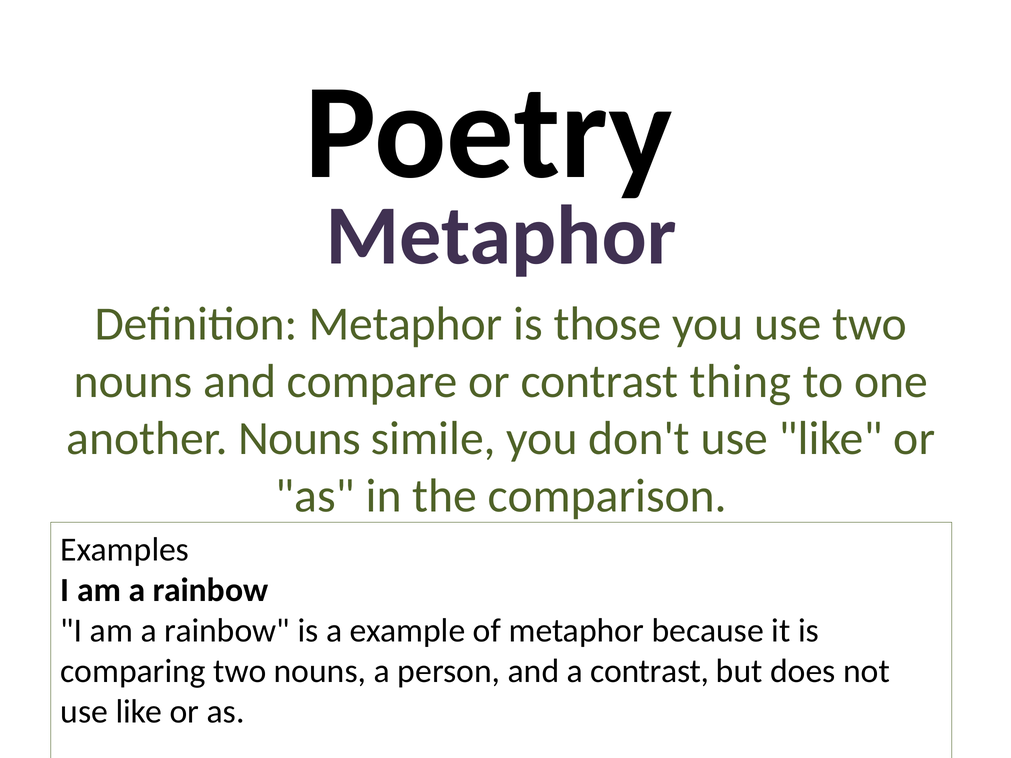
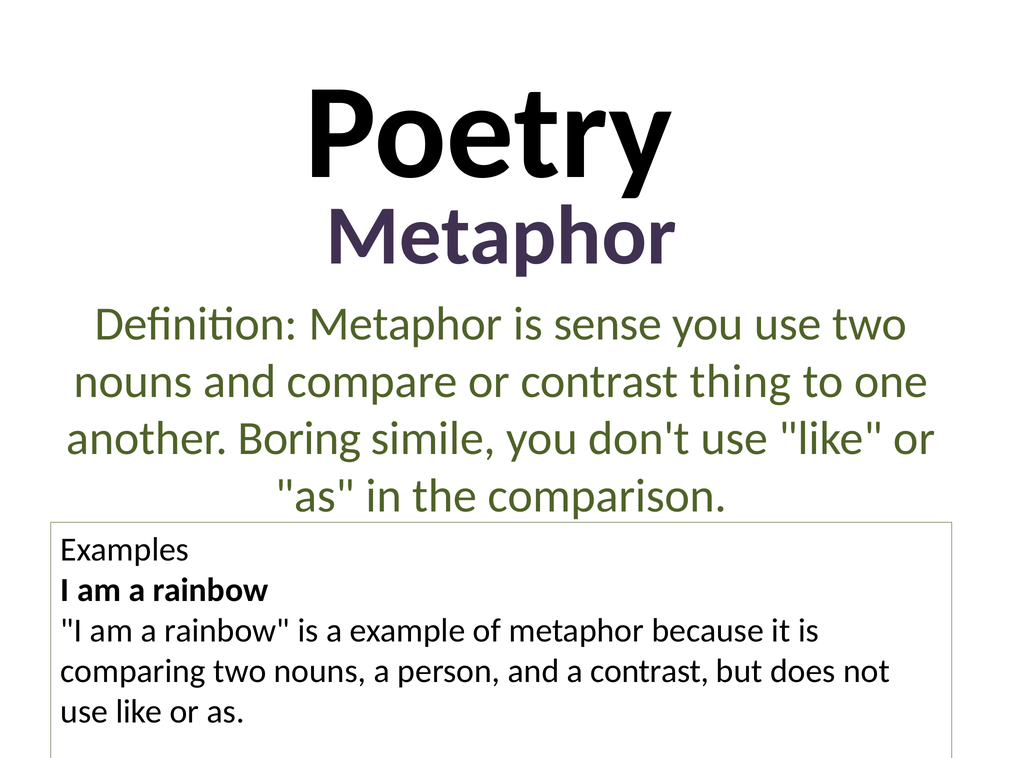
those: those -> sense (608, 324)
another Nouns: Nouns -> Boring (299, 439)
